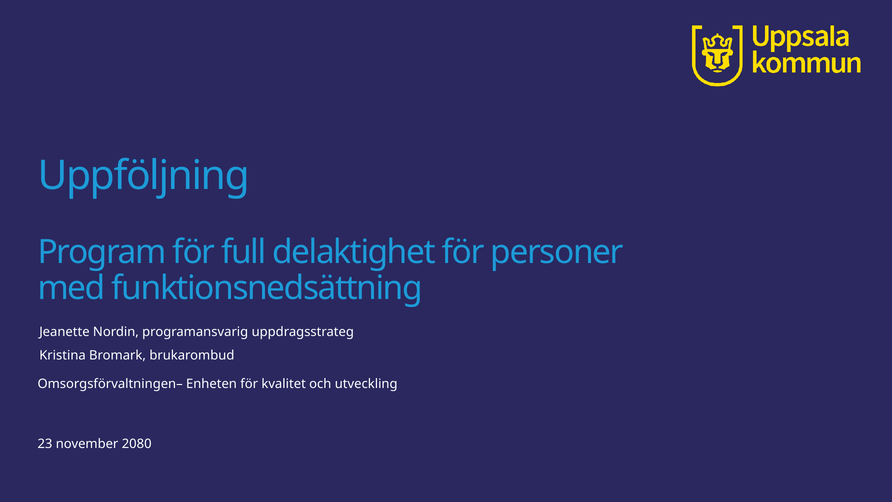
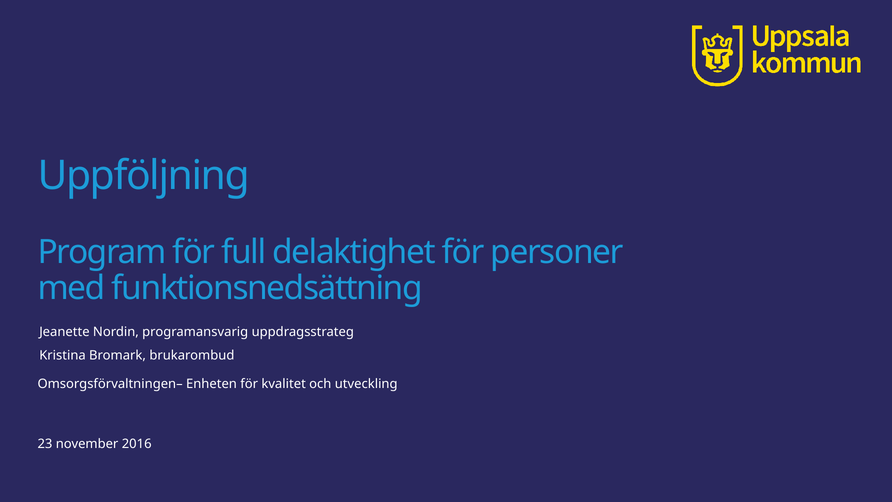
2080: 2080 -> 2016 (137, 444)
